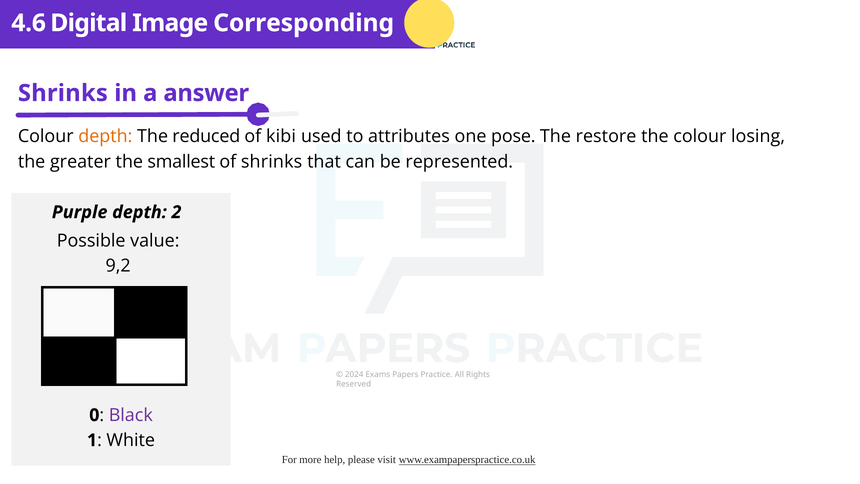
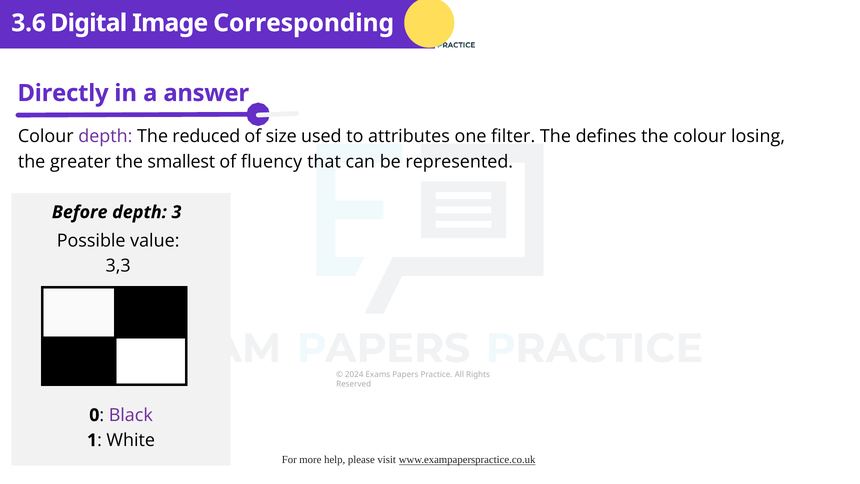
4.6: 4.6 -> 3.6 (29, 23)
Shrinks: Shrinks -> Directly (63, 93)
depth colour: orange -> purple (105, 136)
kibi: kibi -> size (281, 136)
pose: pose -> filter (513, 136)
restore: restore -> defines (606, 136)
of shrinks: shrinks -> fluency (272, 162)
Purple: Purple -> Before (80, 212)
2: 2 -> 3 (176, 212)
9,2: 9,2 -> 3,3 (118, 266)
